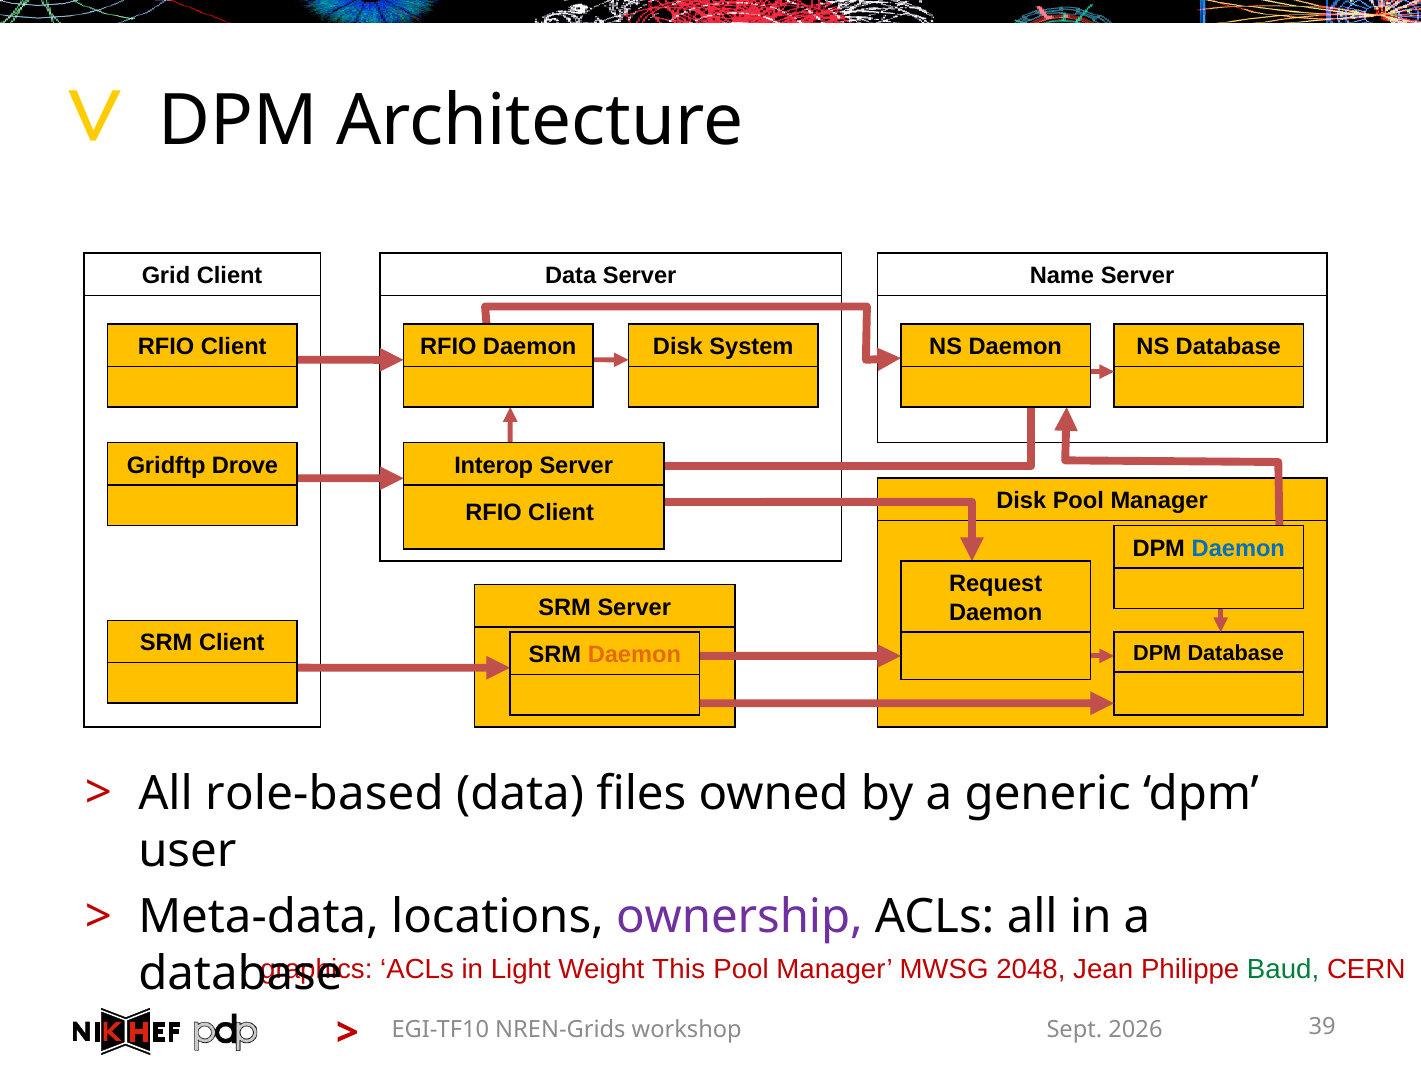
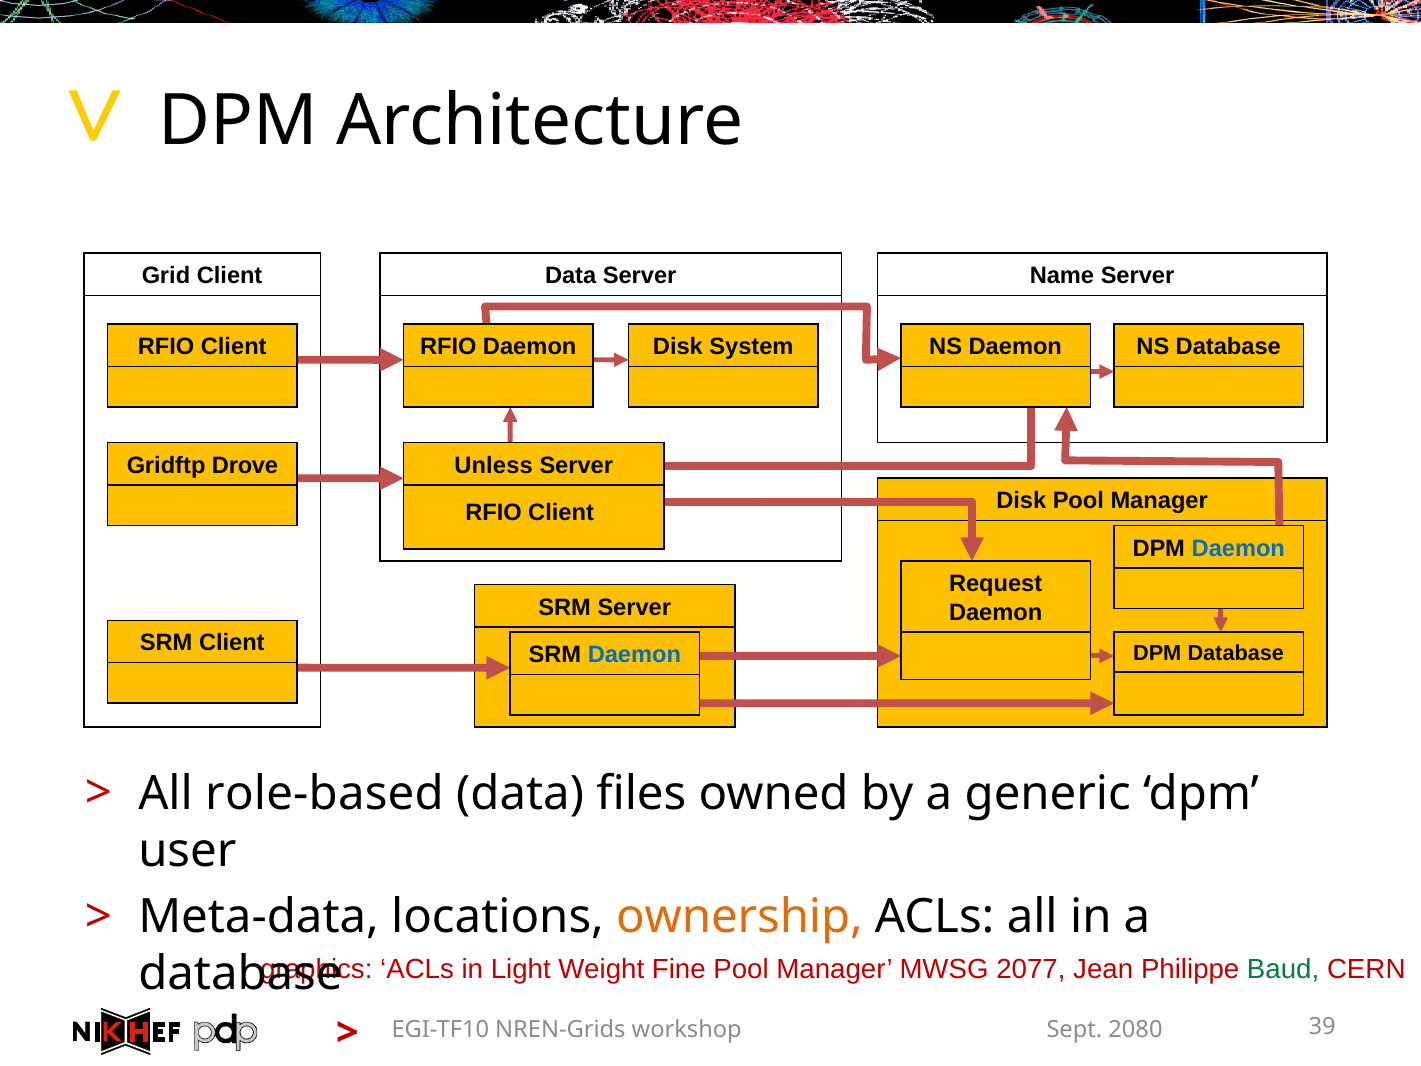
Interop: Interop -> Unless (494, 465)
Daemon colour: orange -> blue (634, 655)
ownership colour: purple -> orange (739, 917)
This: This -> Fine (679, 969)
2048: 2048 -> 2077 (1031, 969)
2026: 2026 -> 2080 (1135, 1029)
